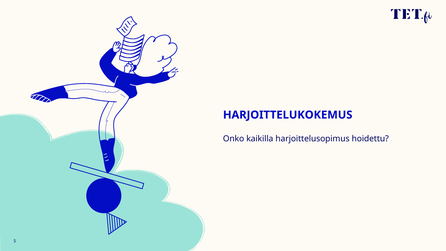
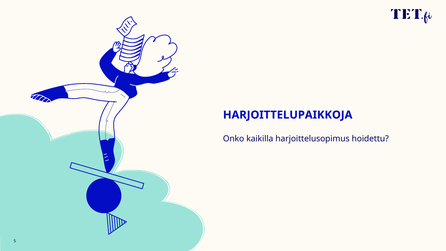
HARJOITTELUKOKEMUS: HARJOITTELUKOKEMUS -> HARJOITTELUPAIKKOJA (288, 115)
